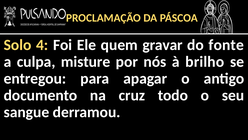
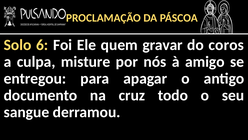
4: 4 -> 6 (42, 45)
fonte: fonte -> coros (226, 45)
brilho: brilho -> amigo (205, 62)
